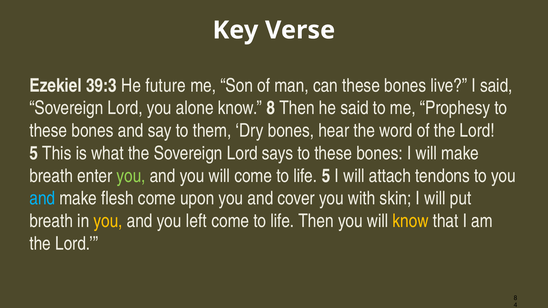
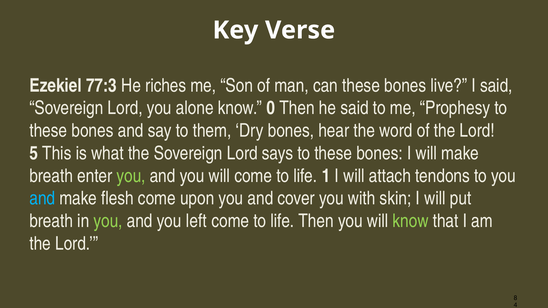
39:3: 39:3 -> 77:3 (101, 86)
future: future -> riches (166, 86)
know 8: 8 -> 0 (271, 108)
life 5: 5 -> 1 (326, 176)
you colour: yellow -> light green (108, 221)
know colour: yellow -> light green (411, 221)
